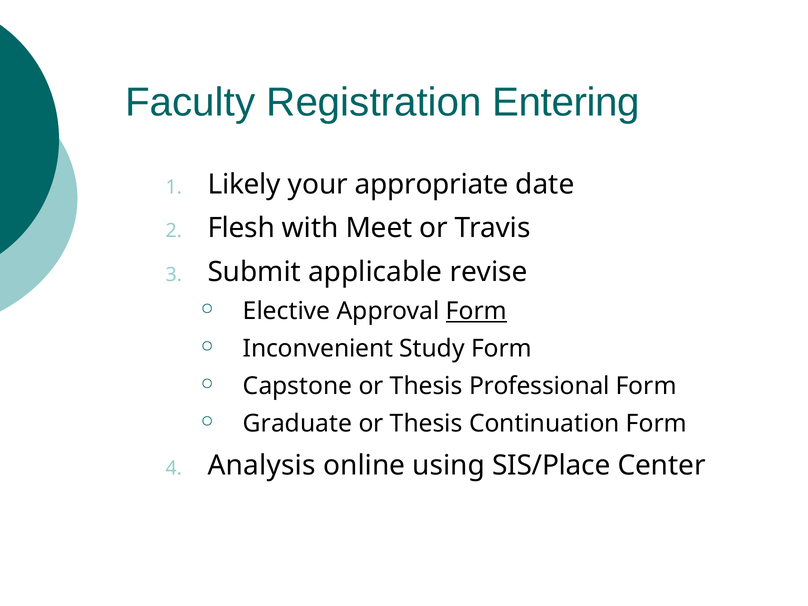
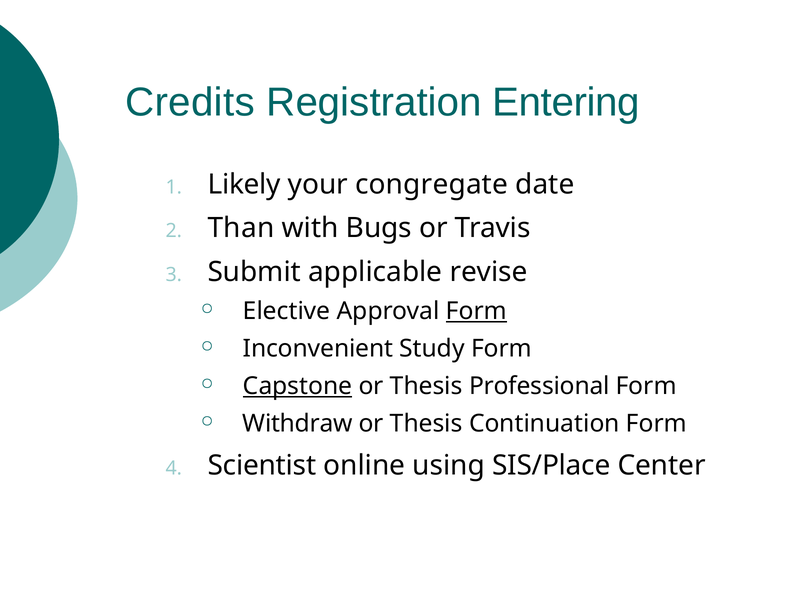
Faculty: Faculty -> Credits (190, 102)
appropriate: appropriate -> congregate (432, 184)
Flesh: Flesh -> Than (241, 228)
Meet: Meet -> Bugs (379, 228)
Capstone underline: none -> present (298, 386)
Graduate: Graduate -> Withdraw (298, 424)
Analysis: Analysis -> Scientist (262, 466)
